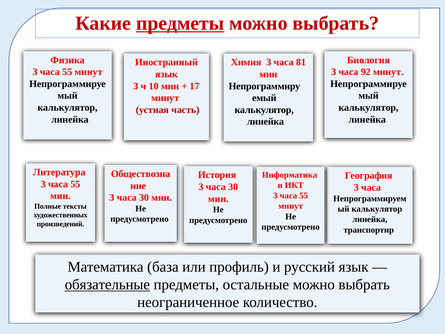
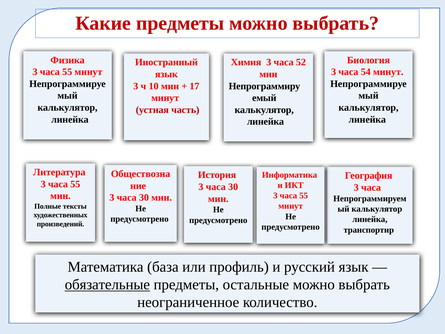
предметы underline: present -> none (180, 23)
81: 81 -> 52 (301, 62)
92: 92 -> 54 (366, 72)
